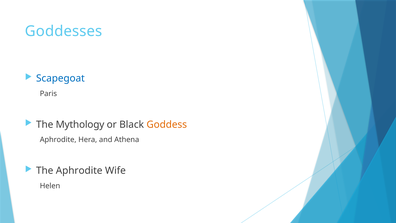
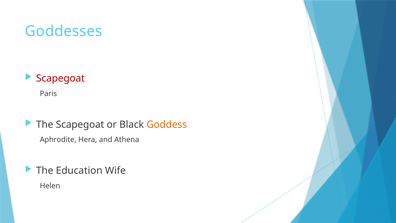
Scapegoat colour: blue -> red (60, 78)
The Mythology: Mythology -> Scapegoat (80, 124)
The Aphrodite: Aphrodite -> Education (79, 170)
